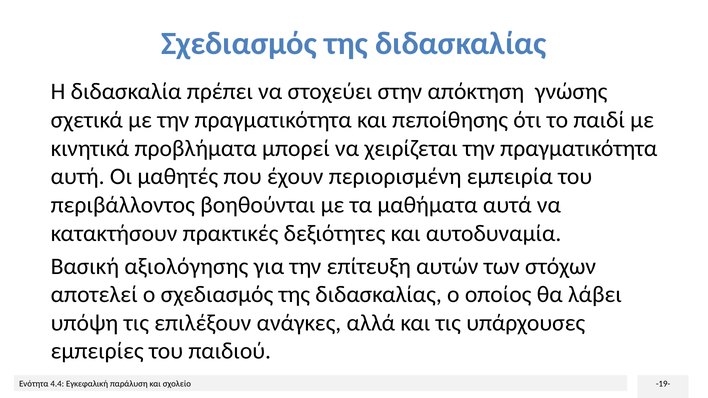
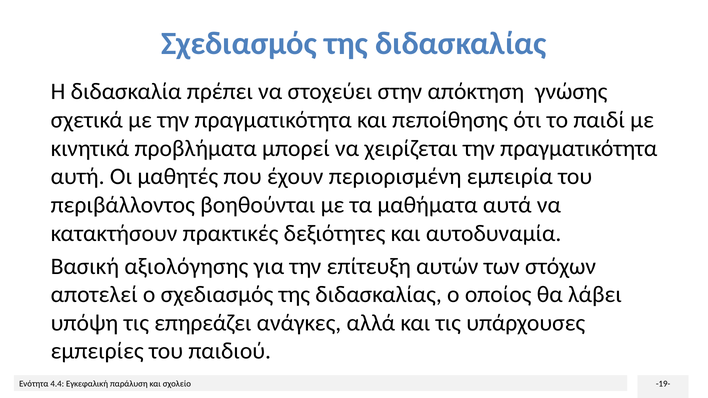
επιλέξουν: επιλέξουν -> επηρεάζει (203, 323)
